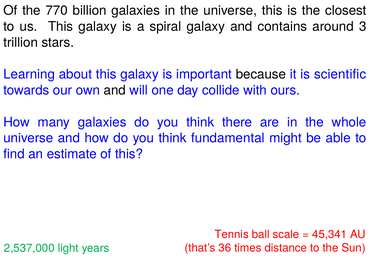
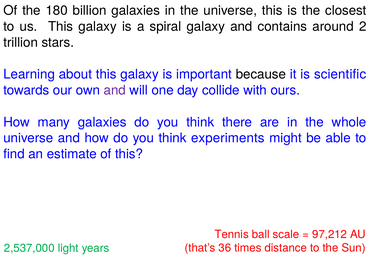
770: 770 -> 180 (57, 11)
3: 3 -> 2 (363, 27)
and colour: black -> purple (115, 90)
fundamental: fundamental -> experiments (228, 138)
45,341: 45,341 -> 97,212 (330, 234)
